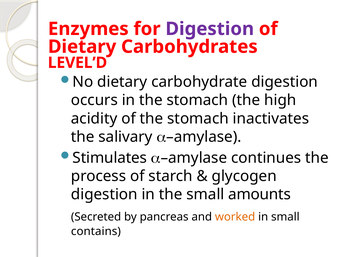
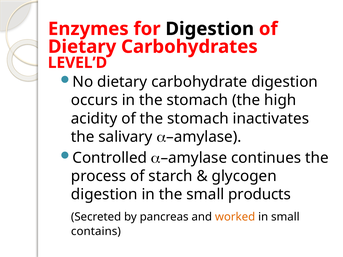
Digestion colour: purple -> black (210, 29)
Stimulates: Stimulates -> Controlled (110, 158)
amounts: amounts -> products (260, 195)
